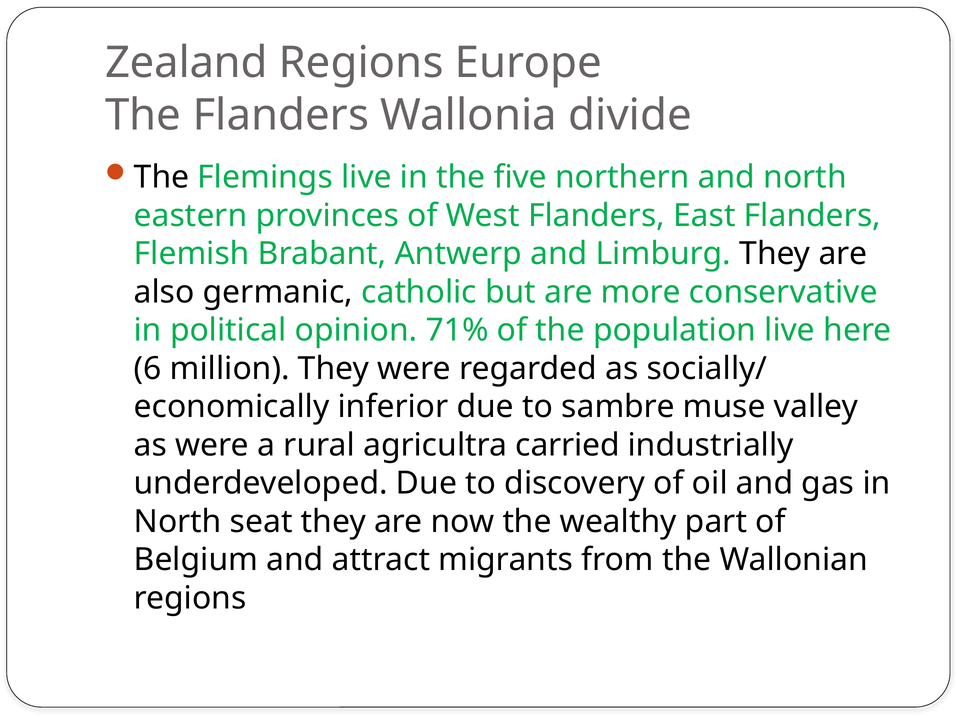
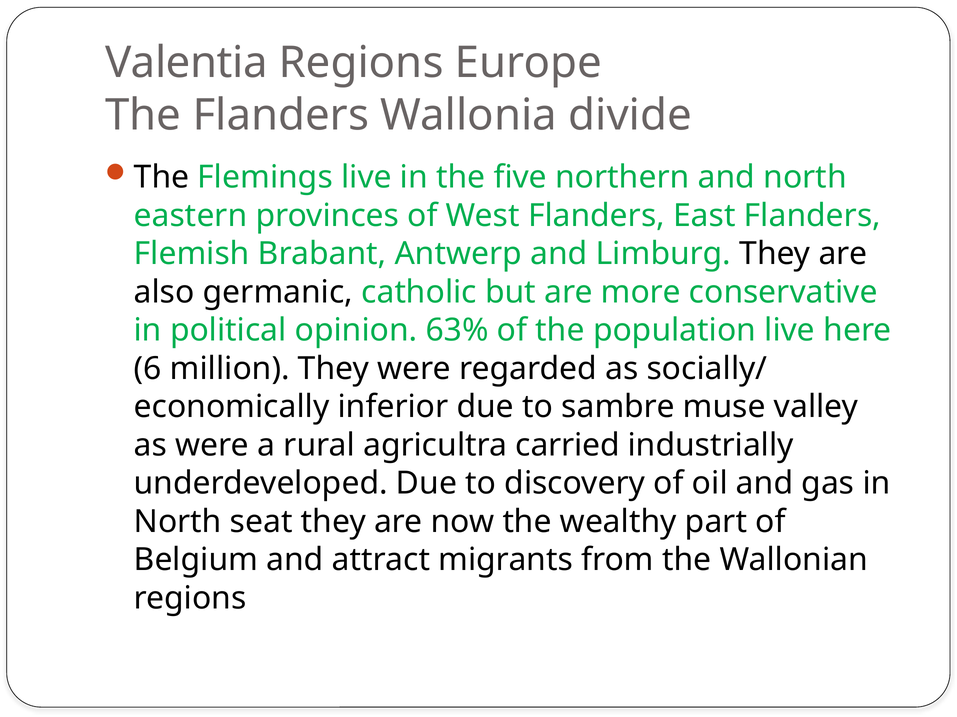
Zealand: Zealand -> Valentia (186, 63)
71%: 71% -> 63% (457, 331)
